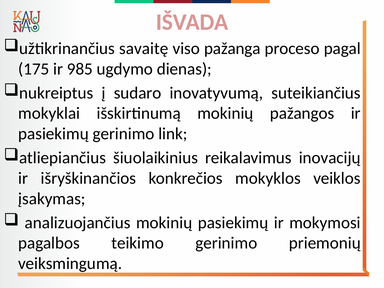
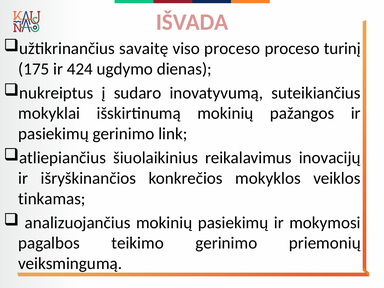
viso pažanga: pažanga -> proceso (232, 48)
pagal: pagal -> turinį (342, 48)
985: 985 -> 424 (80, 69)
įsakymas: įsakymas -> tinkamas (52, 199)
